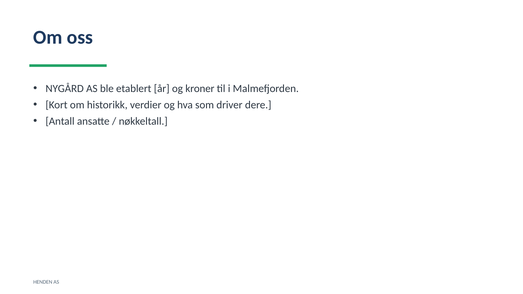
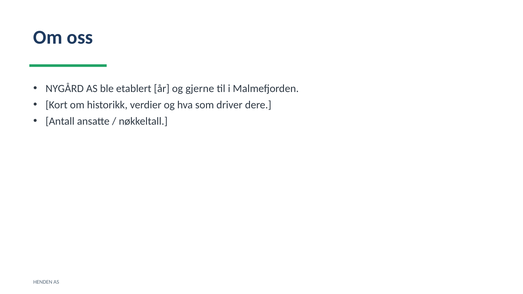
kroner: kroner -> gjerne (200, 89)
